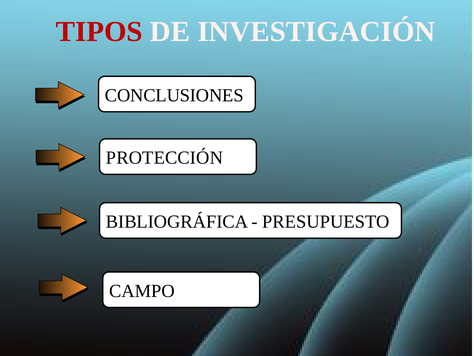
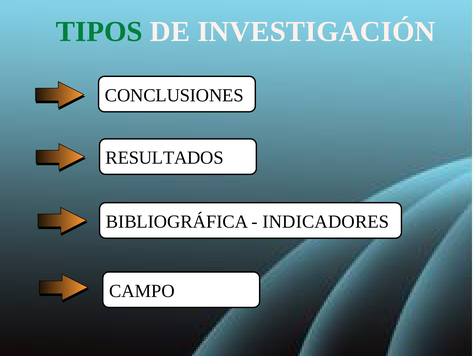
TIPOS colour: red -> green (99, 32)
PROTECCIÓN: PROTECCIÓN -> RESULTADOS (165, 158)
PRESUPUESTO: PRESUPUESTO -> INDICADORES (326, 221)
